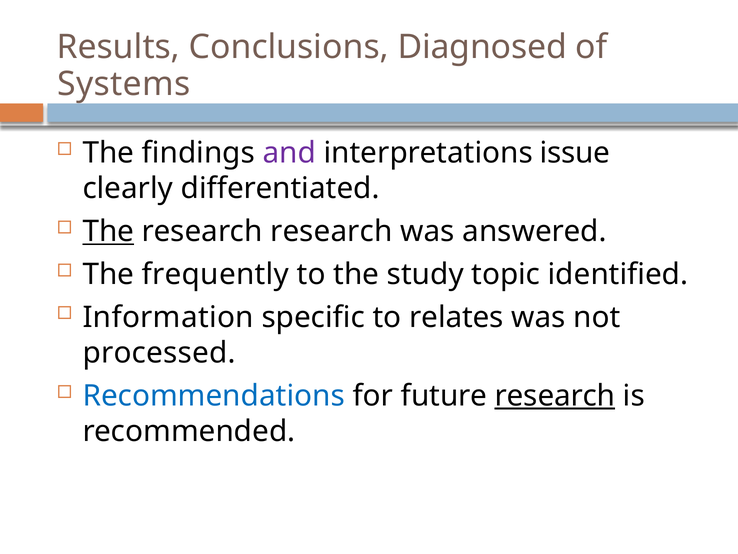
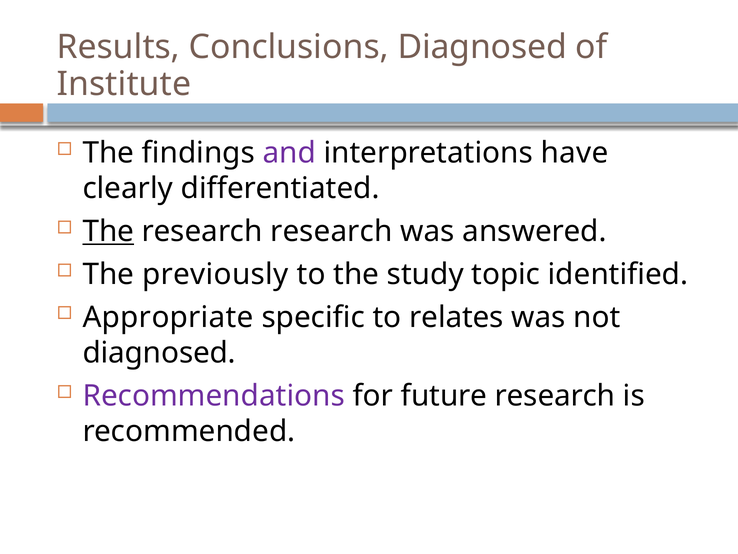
Systems: Systems -> Institute (124, 84)
issue: issue -> have (575, 153)
frequently: frequently -> previously (215, 274)
Information: Information -> Appropriate (168, 317)
processed: processed -> diagnosed (159, 353)
Recommendations colour: blue -> purple (214, 395)
research underline: present -> none (555, 395)
